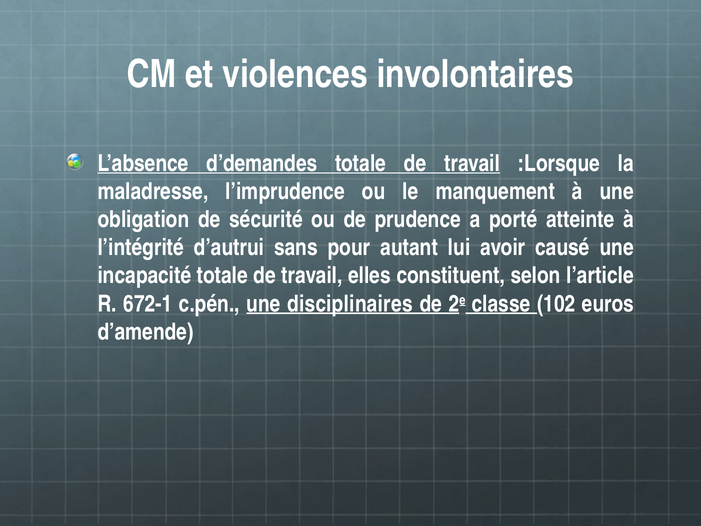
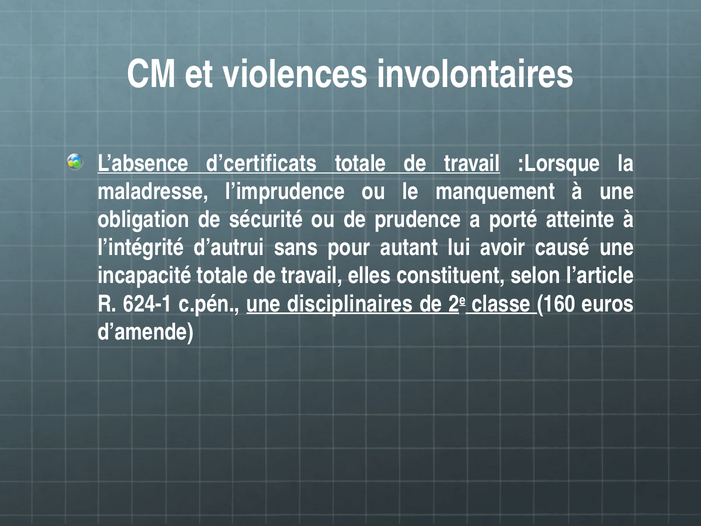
d’demandes: d’demandes -> d’certificats (262, 163)
672-1: 672-1 -> 624-1 (148, 304)
102: 102 -> 160 (556, 304)
